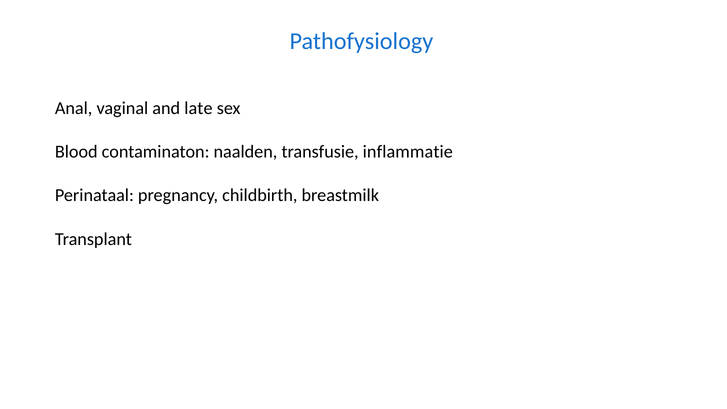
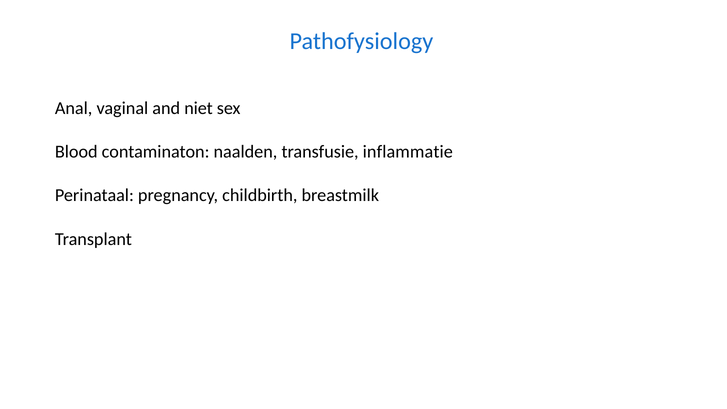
late: late -> niet (199, 108)
